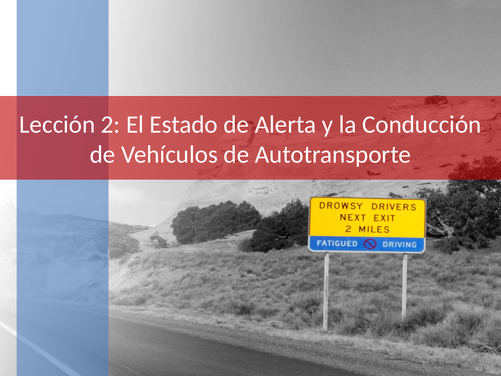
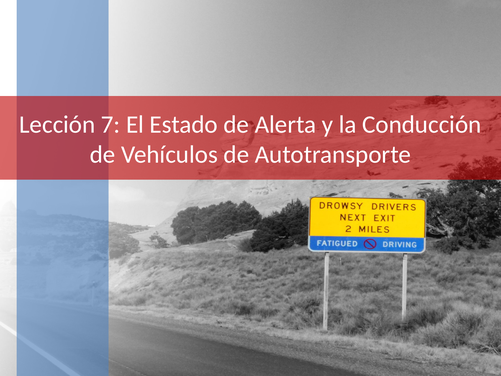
2: 2 -> 7 (111, 124)
